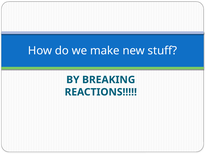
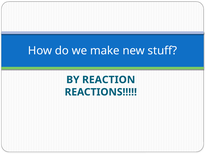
BREAKING: BREAKING -> REACTION (109, 80)
